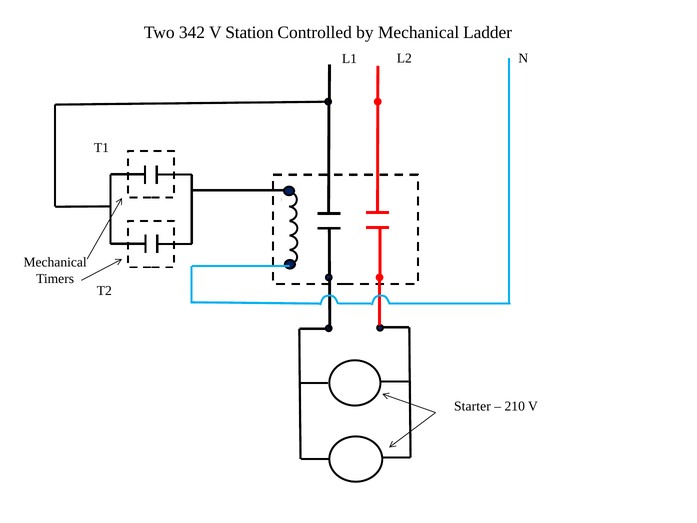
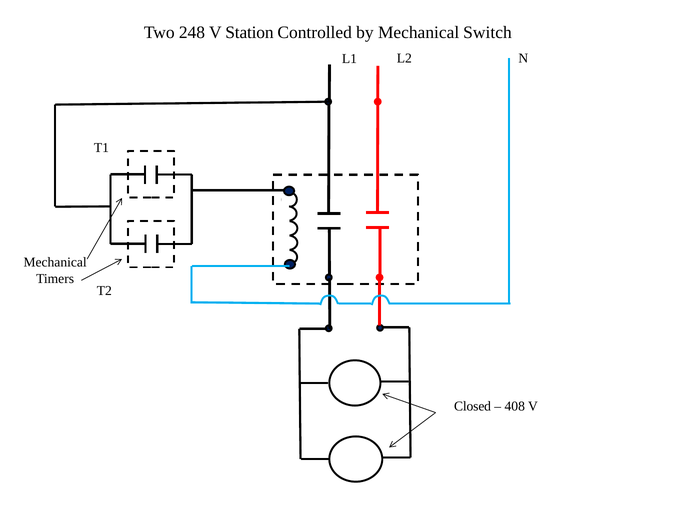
342: 342 -> 248 (192, 33)
Ladder: Ladder -> Switch (488, 33)
Starter: Starter -> Closed (473, 406)
210: 210 -> 408 (515, 406)
